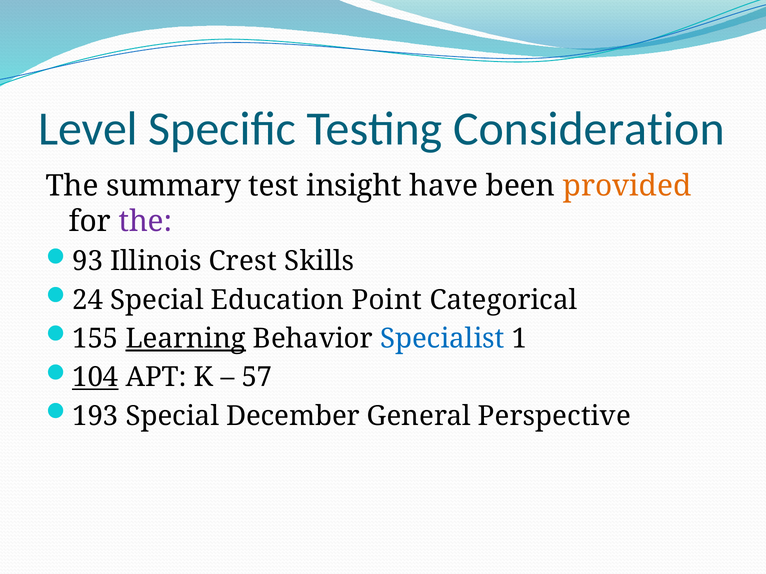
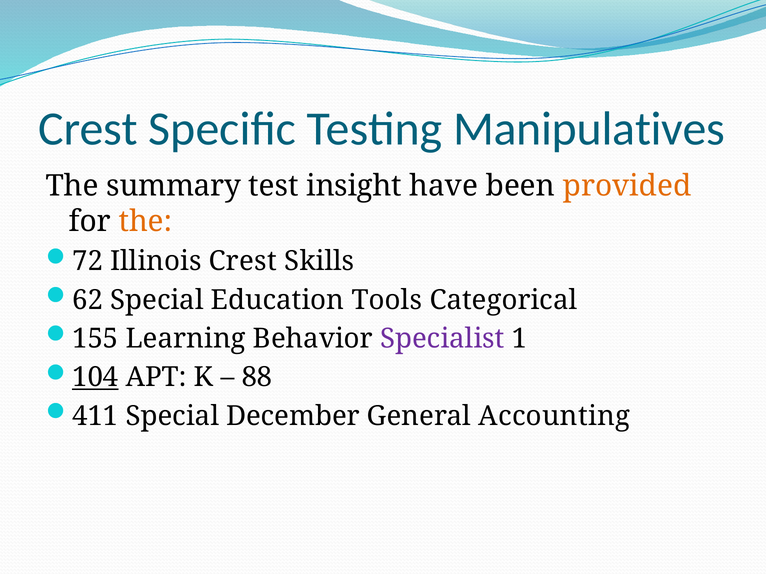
Level: Level -> Crest (88, 129)
Consideration: Consideration -> Manipulatives (589, 129)
the colour: purple -> orange (145, 222)
93: 93 -> 72 (88, 261)
24: 24 -> 62 (88, 300)
Point: Point -> Tools (387, 300)
Learning underline: present -> none (186, 339)
Specialist colour: blue -> purple (442, 339)
57: 57 -> 88 (257, 378)
193: 193 -> 411 (95, 416)
Perspective: Perspective -> Accounting (554, 416)
